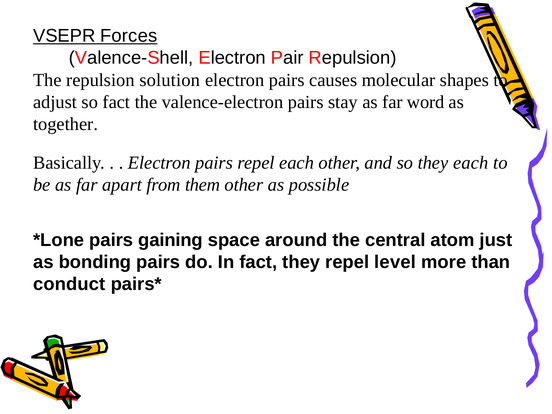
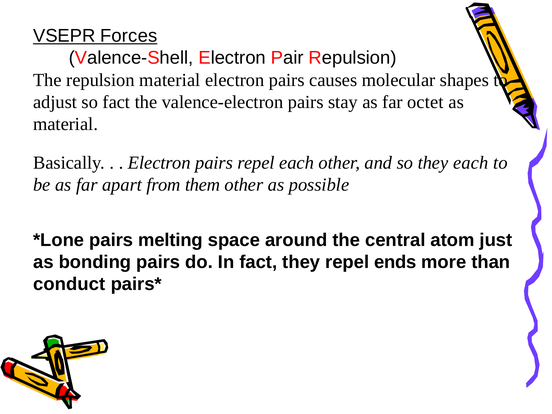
repulsion solution: solution -> material (170, 80)
word: word -> octet (425, 102)
together: together -> material (66, 124)
gaining: gaining -> melting (171, 240)
level: level -> ends (395, 262)
